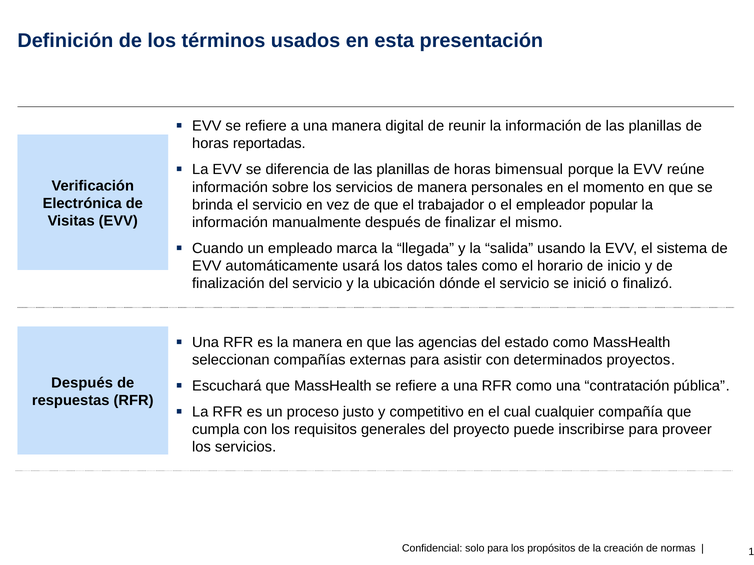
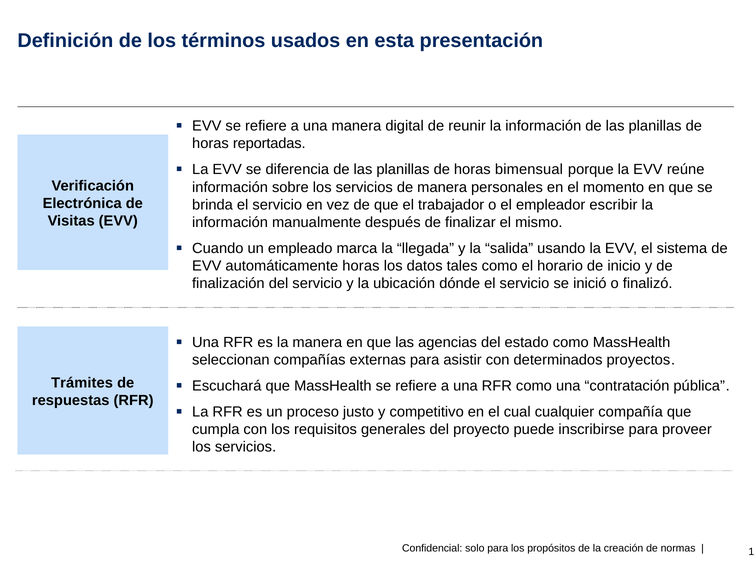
popular: popular -> escribir (613, 205)
automáticamente usará: usará -> horas (361, 266)
Después: Después -> Trámites (82, 383)
